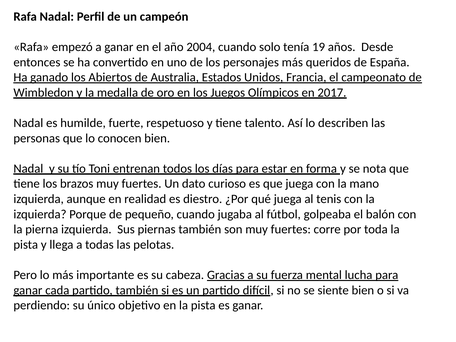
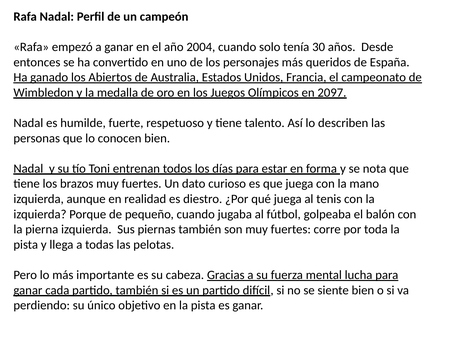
19: 19 -> 30 (319, 47)
2017: 2017 -> 2097 (332, 93)
